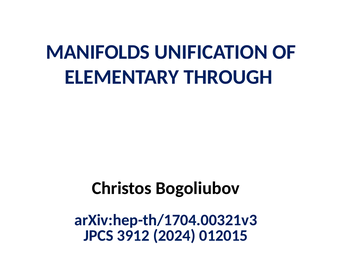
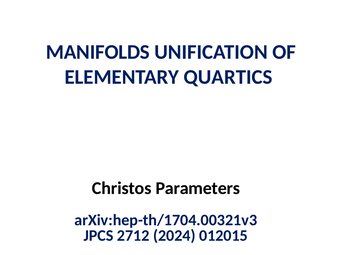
THROUGH: THROUGH -> QUARTICS (228, 77)
Bogoliubov: Bogoliubov -> Parameters (198, 188)
3912: 3912 -> 2712 (133, 235)
